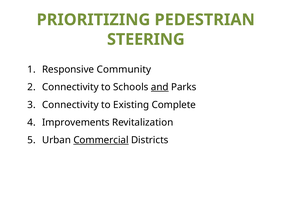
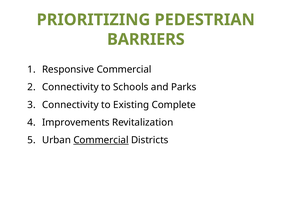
STEERING: STEERING -> BARRIERS (146, 39)
Responsive Community: Community -> Commercial (124, 69)
and underline: present -> none (160, 87)
